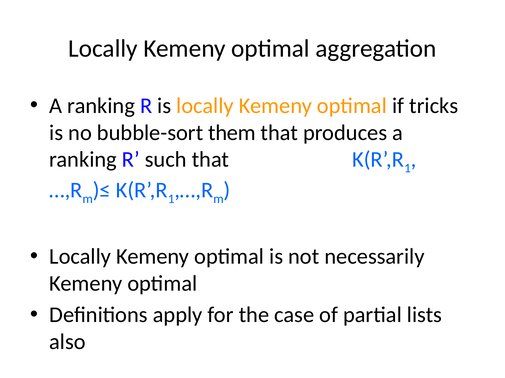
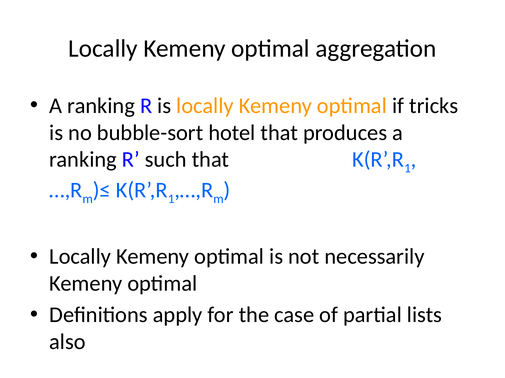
them: them -> hotel (232, 133)
